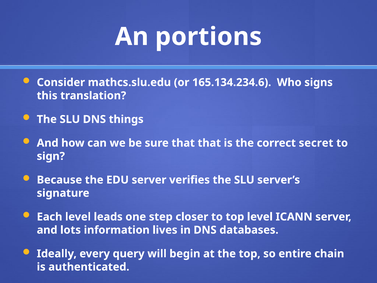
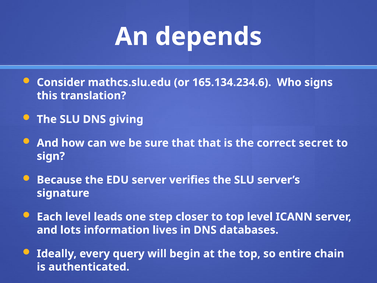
portions: portions -> depends (209, 37)
things: things -> giving (126, 119)
